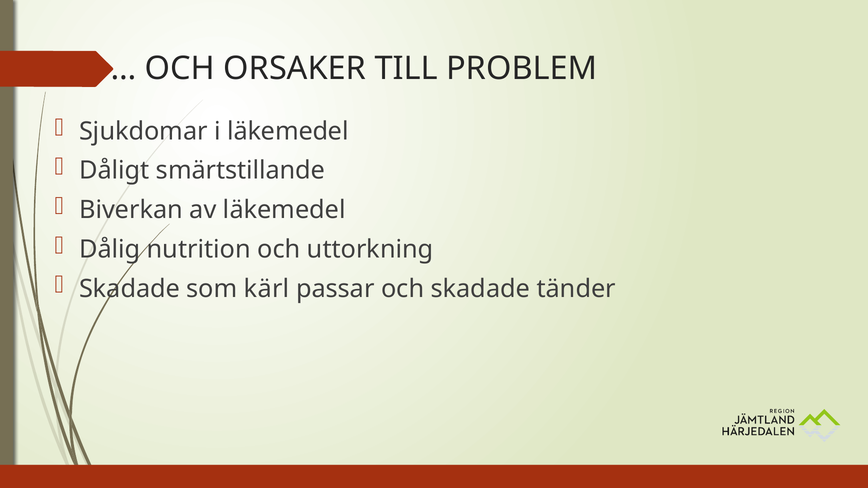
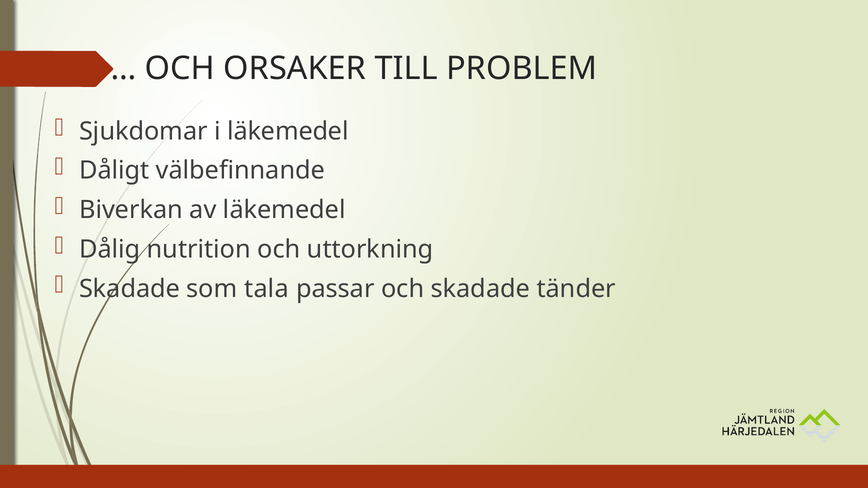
smärtstillande: smärtstillande -> välbefinnande (240, 171)
kärl: kärl -> tala (267, 289)
